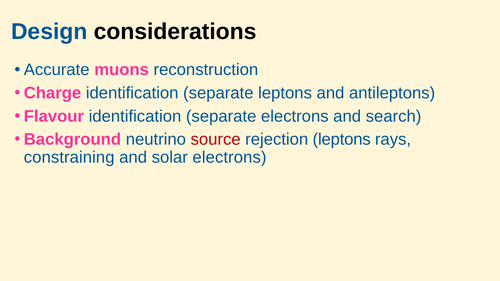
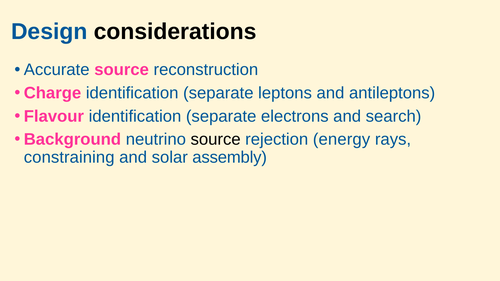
Accurate muons: muons -> source (122, 70)
source colour: red -> black (216, 140)
rejection leptons: leptons -> energy (342, 140)
solar electrons: electrons -> assembly (230, 158)
